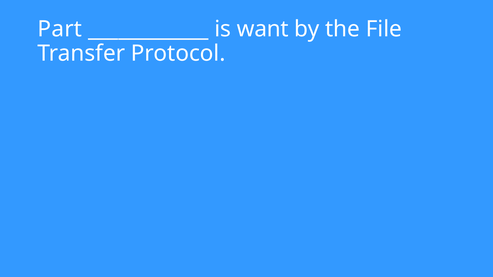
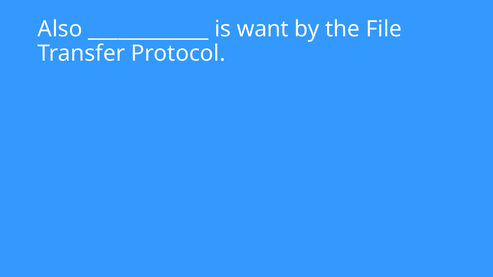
Part: Part -> Also (60, 29)
